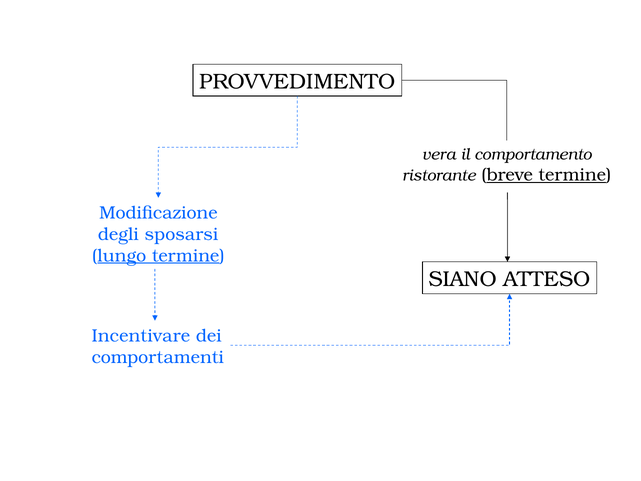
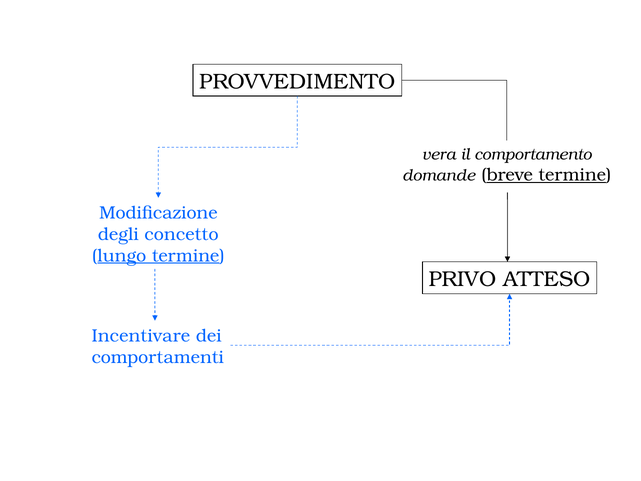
ristorante: ristorante -> domande (439, 175)
sposarsi: sposarsi -> concetto (181, 234)
SIANO: SIANO -> PRIVO (463, 279)
